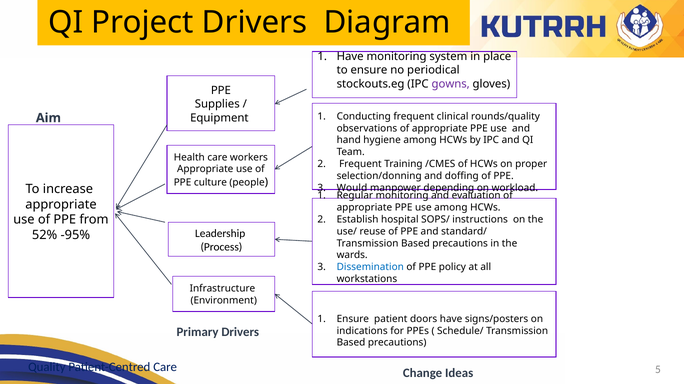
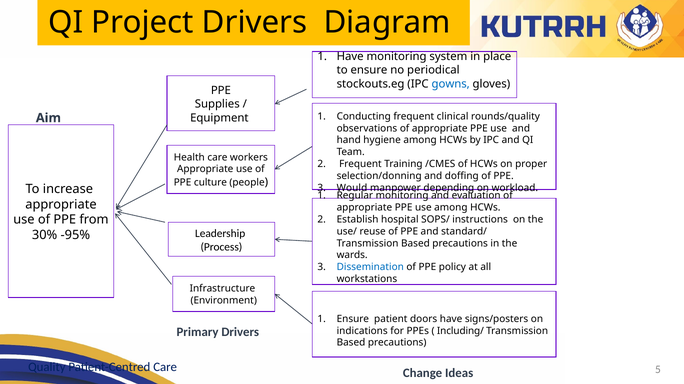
gowns colour: purple -> blue (451, 84)
52%: 52% -> 30% (45, 235)
Schedule/: Schedule/ -> Including/ (460, 331)
